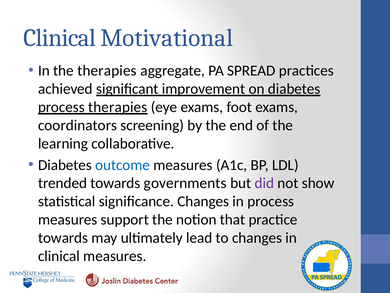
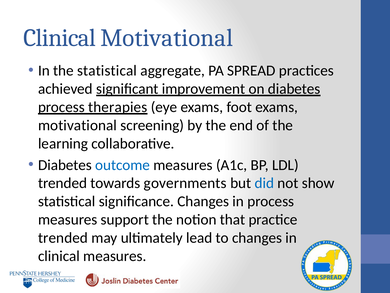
the therapies: therapies -> statistical (107, 71)
coordinators: coordinators -> motivational (77, 125)
did colour: purple -> blue (264, 183)
towards: towards -> trended (63, 238)
